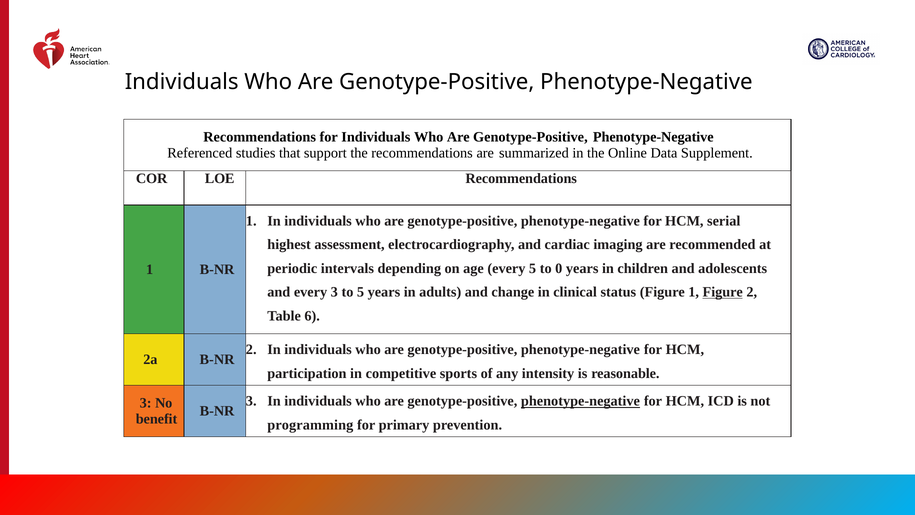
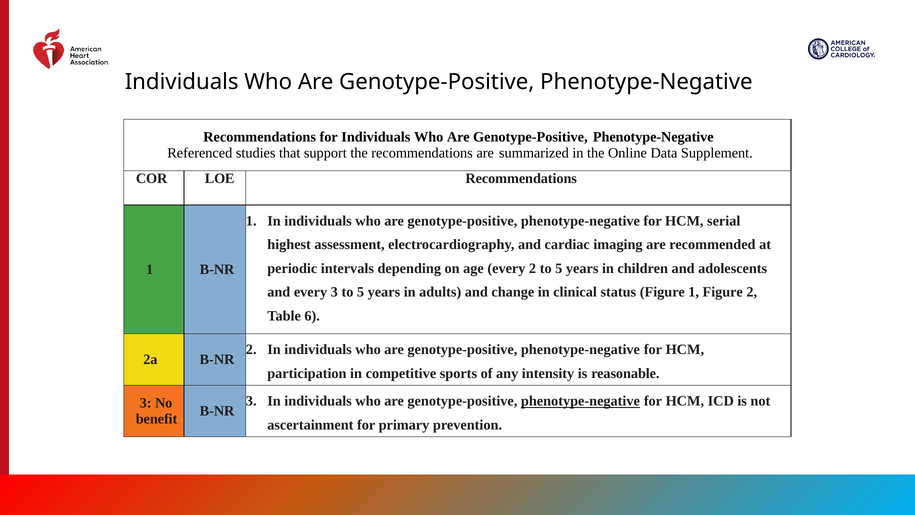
every 5: 5 -> 2 (533, 268)
0: 0 -> 5 (559, 268)
Figure underline: present -> none (723, 292)
programming: programming -> ascertainment (310, 425)
